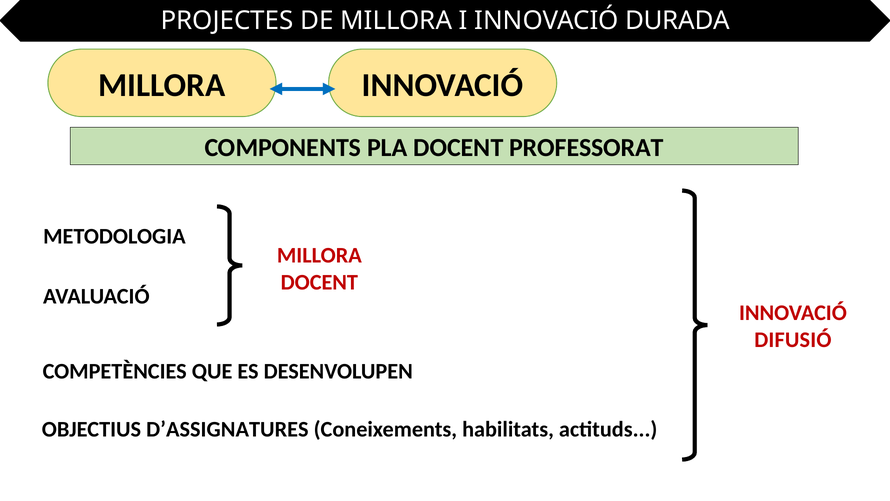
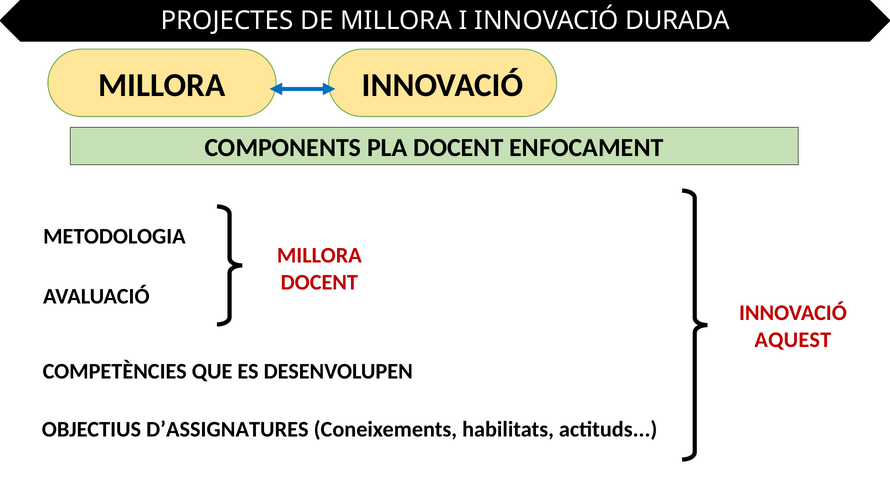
PROFESSORAT: PROFESSORAT -> ENFOCAMENT (586, 148)
DIFUSIÓ: DIFUSIÓ -> AQUEST (793, 340)
